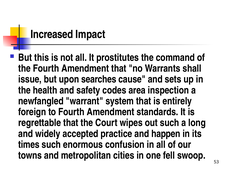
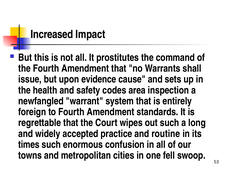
searches: searches -> evidence (99, 79)
happen: happen -> routine (166, 133)
